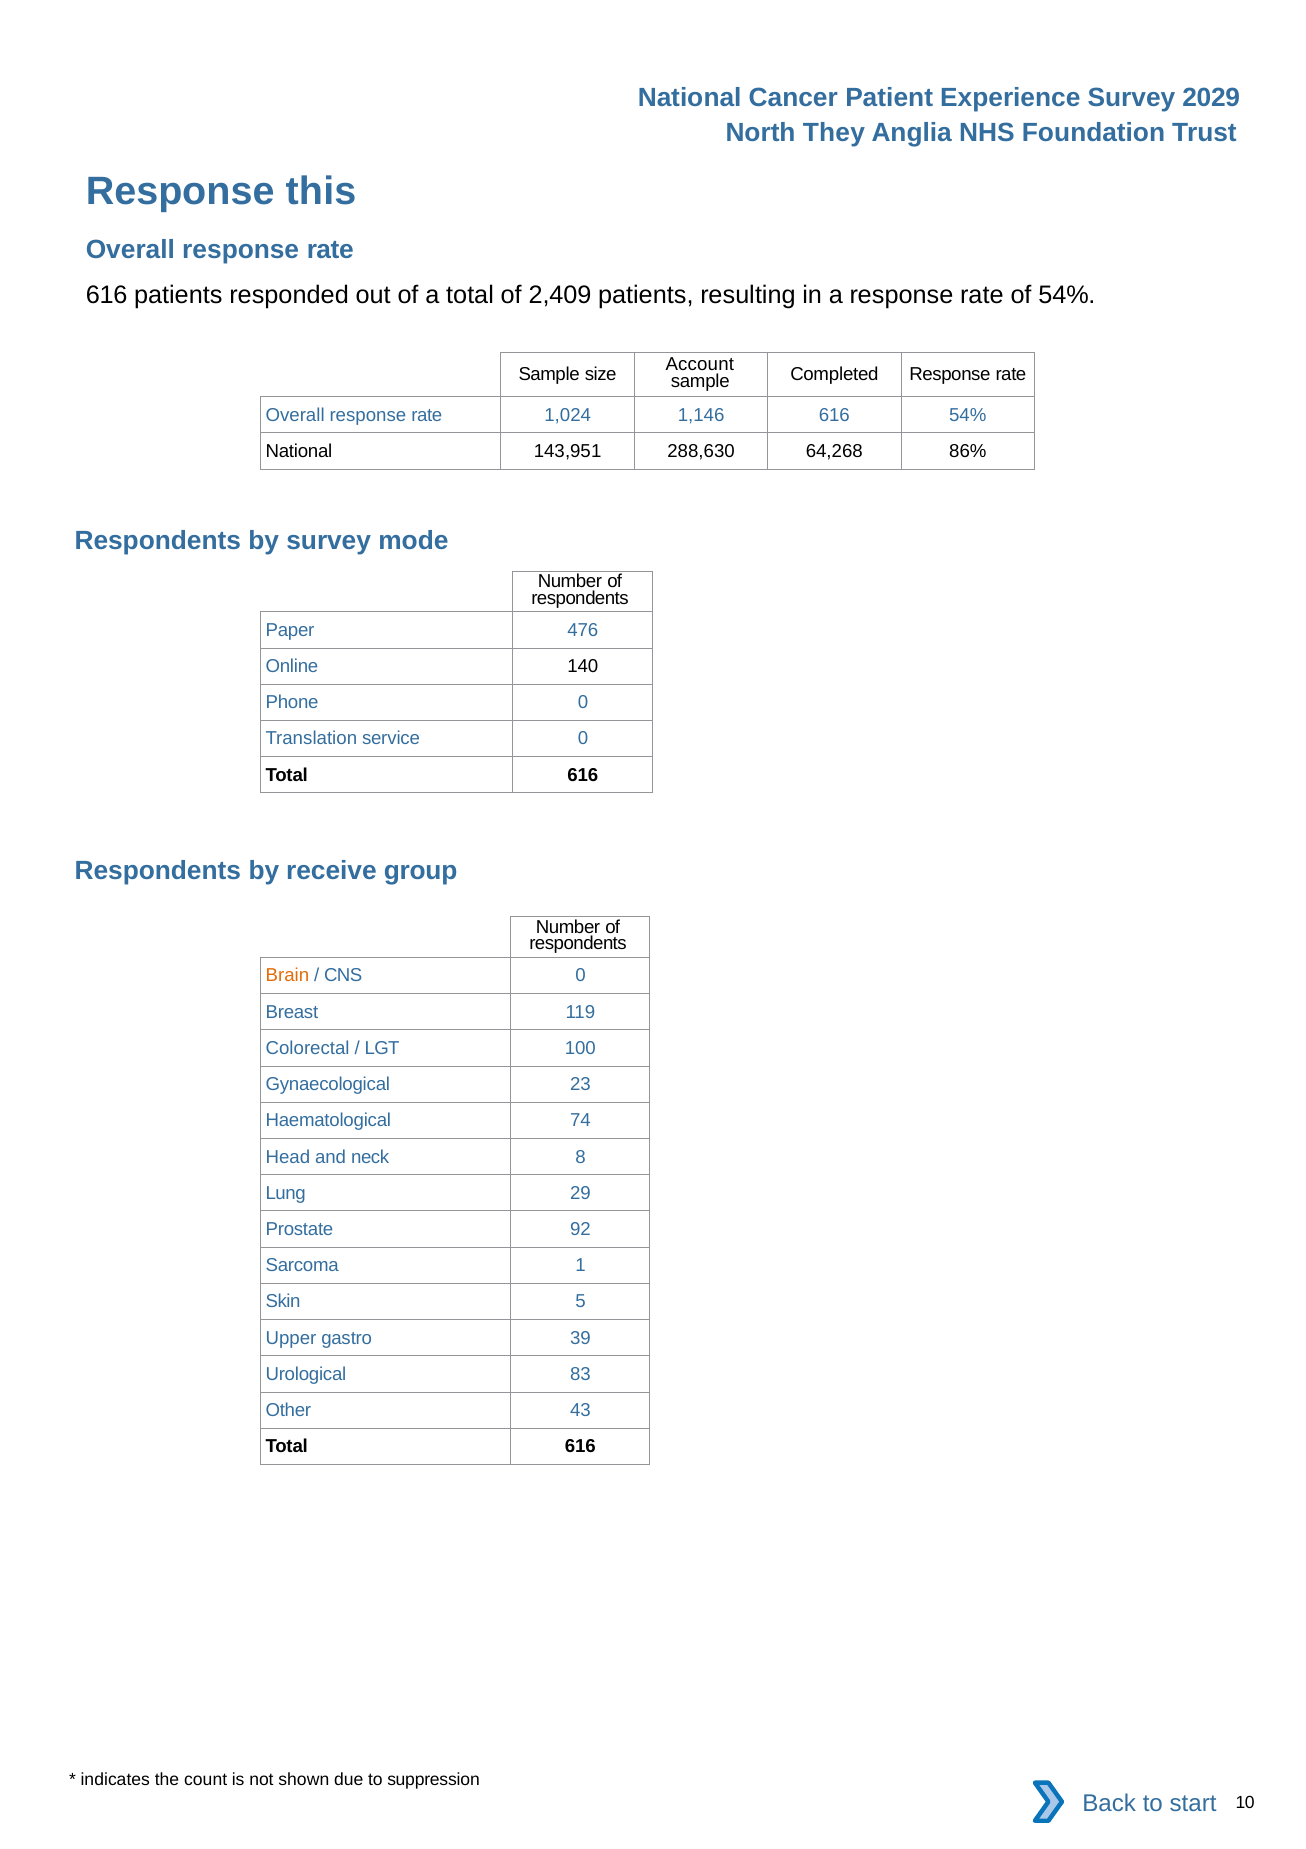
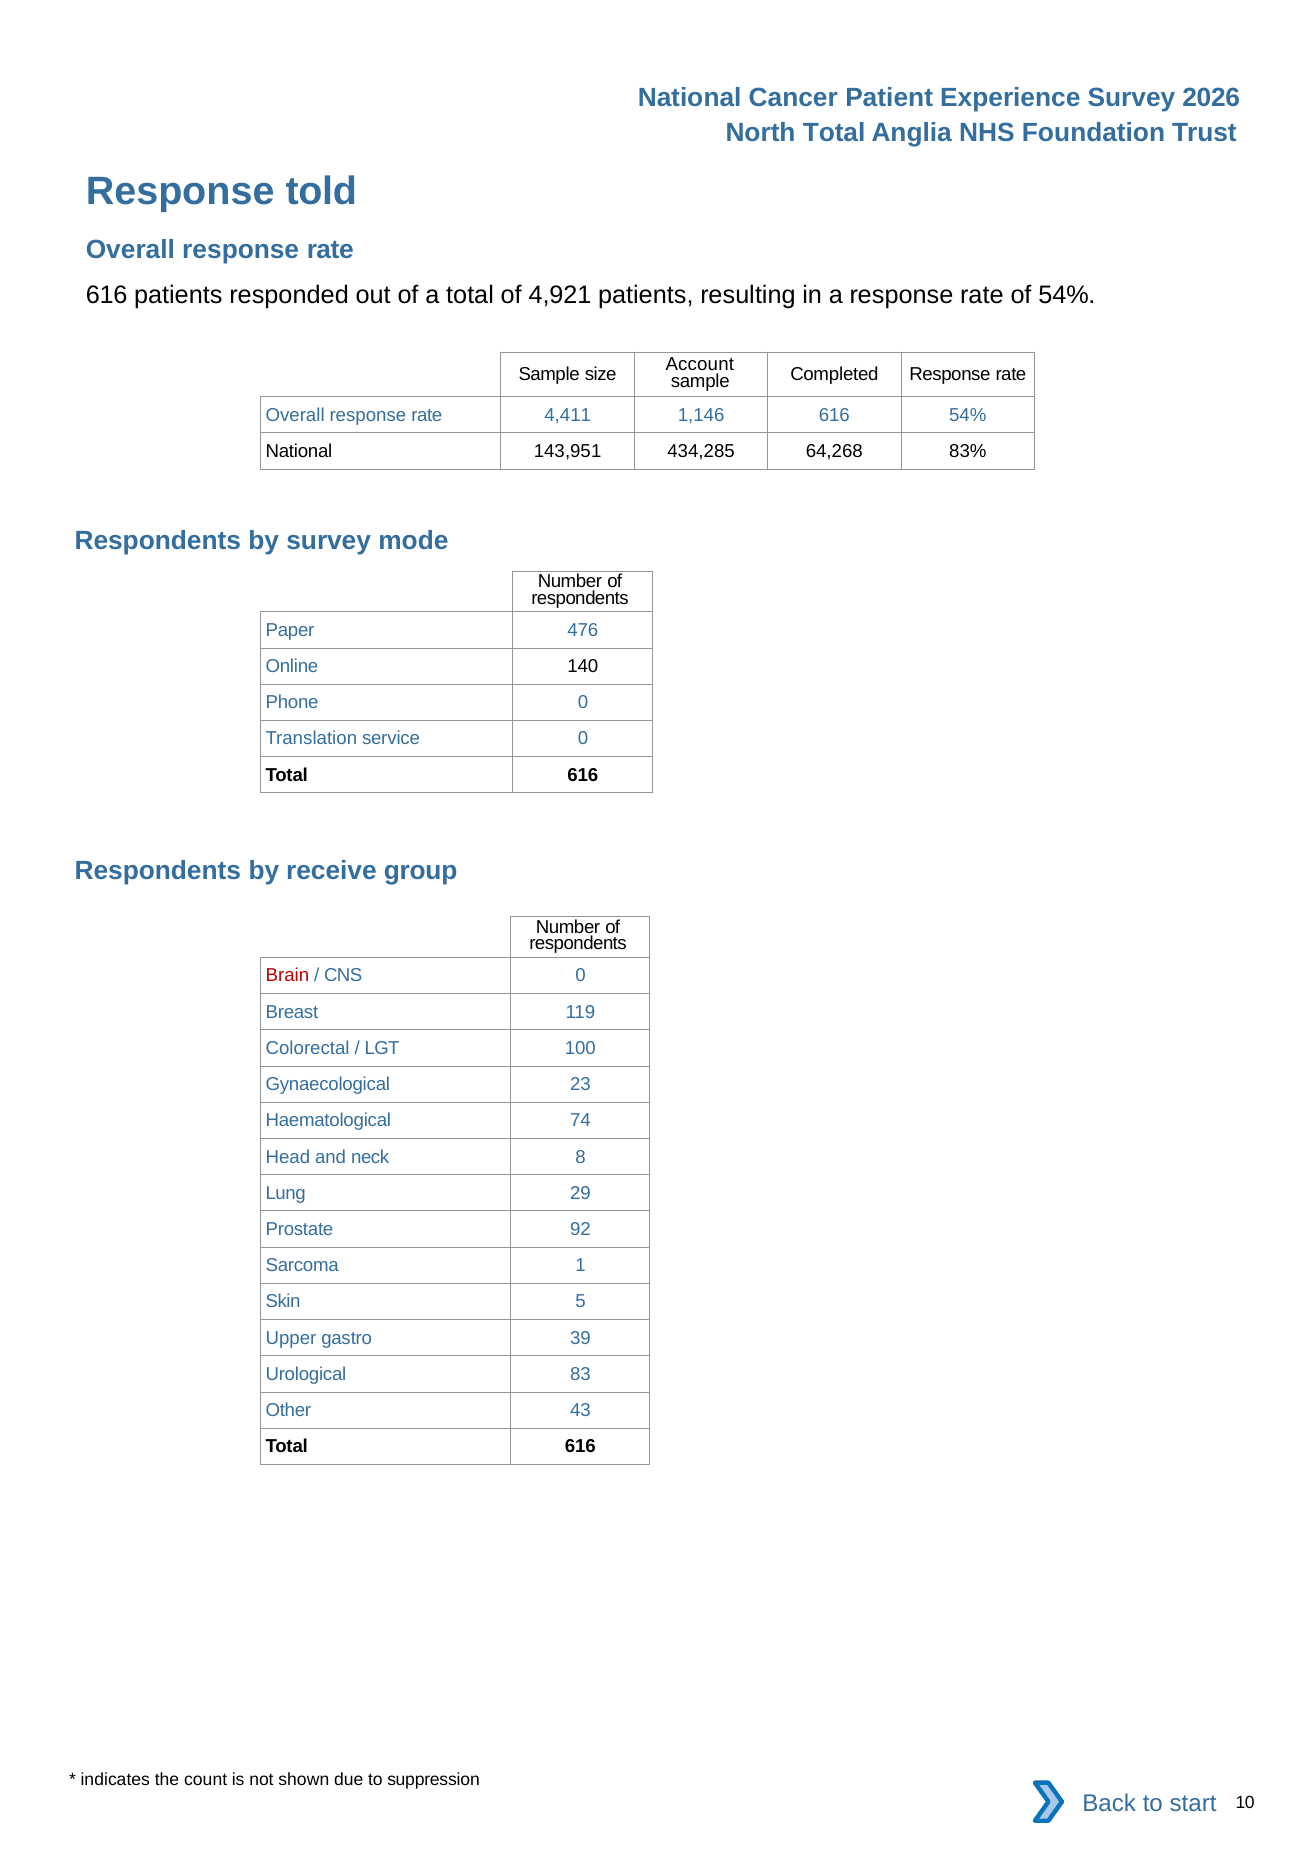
2029: 2029 -> 2026 (1211, 97)
North They: They -> Total (834, 133)
this: this -> told (321, 192)
2,409: 2,409 -> 4,921 (560, 295)
1,024: 1,024 -> 4,411 (568, 415)
288,630: 288,630 -> 434,285 (701, 451)
86%: 86% -> 83% (968, 451)
Brain colour: orange -> red (287, 975)
